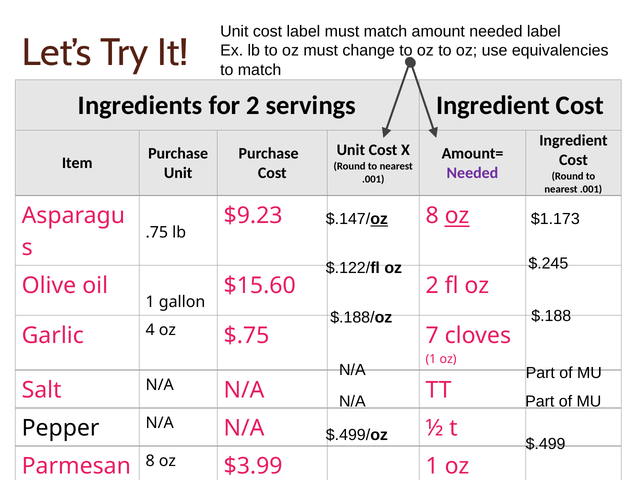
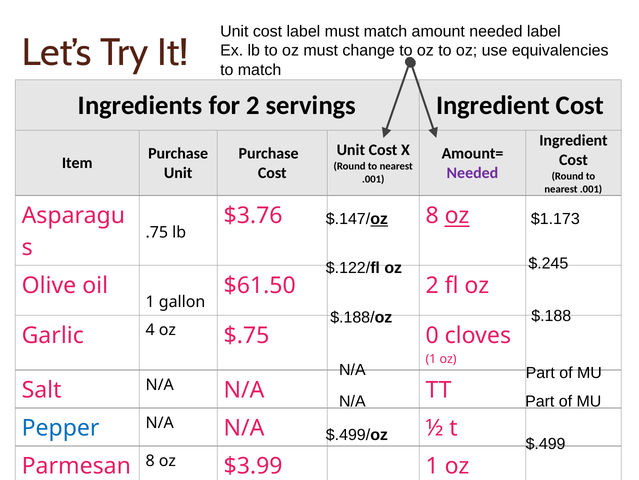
$9.23: $9.23 -> $3.76 (253, 216)
$15.60: $15.60 -> $61.50 (260, 285)
7: 7 -> 0 (432, 335)
Pepper colour: black -> blue (61, 428)
